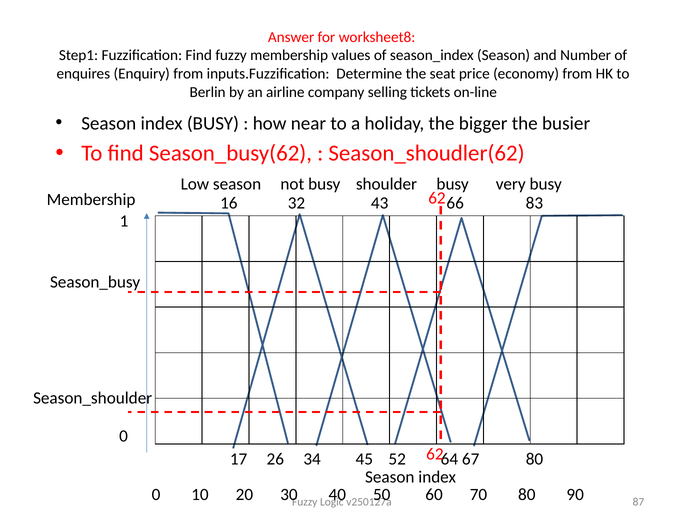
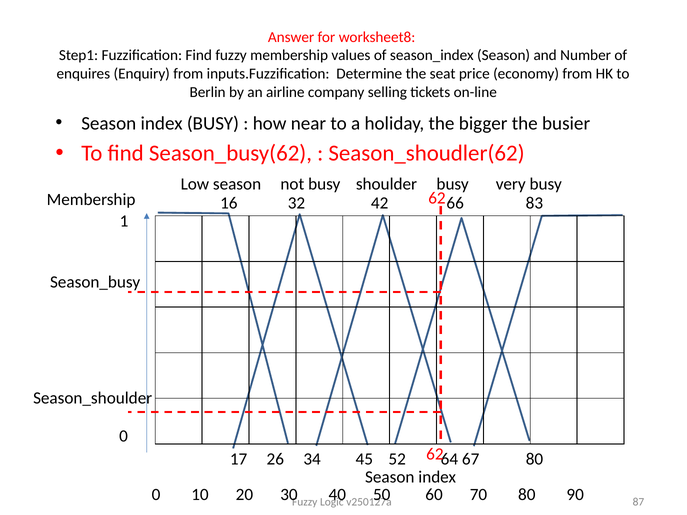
43: 43 -> 42 (380, 203)
